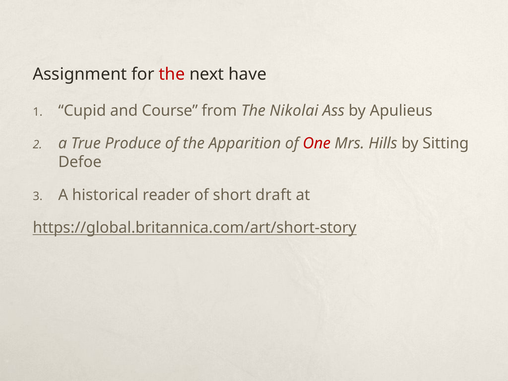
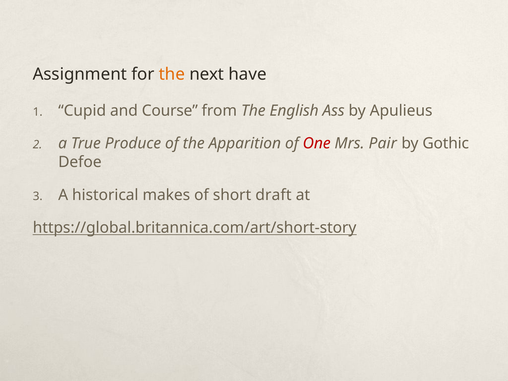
the colour: red -> orange (172, 74)
Nikolai: Nikolai -> English (294, 111)
Hills: Hills -> Pair (383, 144)
Sitting: Sitting -> Gothic (446, 144)
reader: reader -> makes (166, 195)
